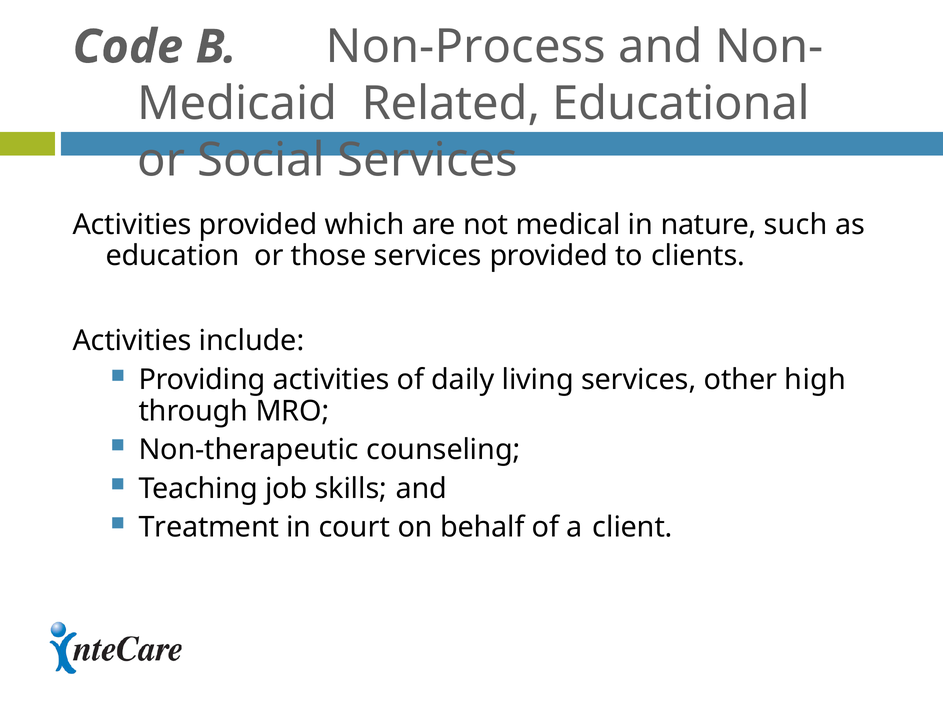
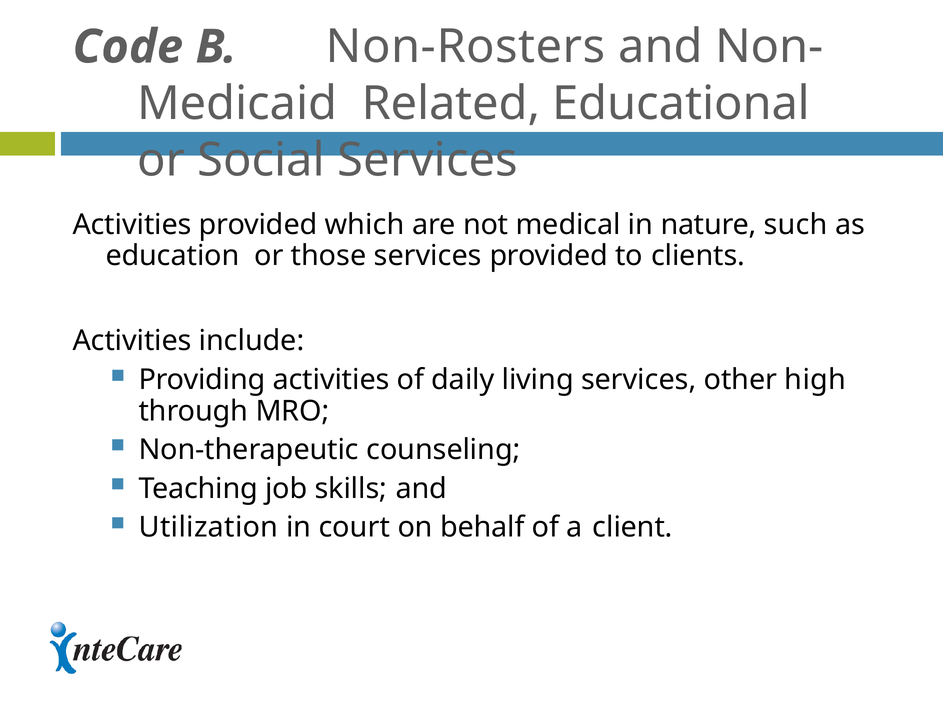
Non-Process: Non-Process -> Non-Rosters (466, 47)
Treatment: Treatment -> Utilization (209, 528)
